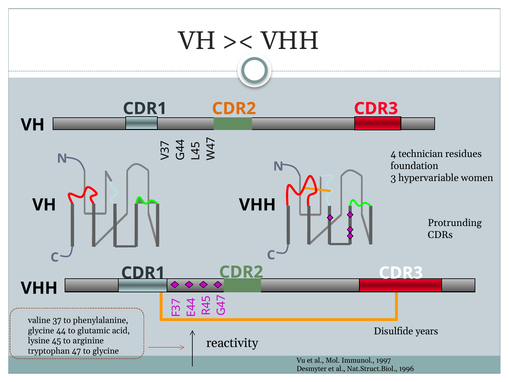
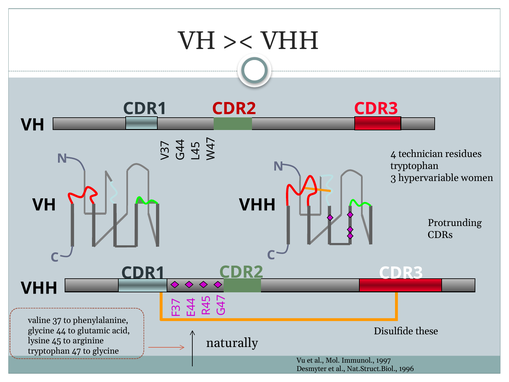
CDR2 colour: orange -> red (234, 108)
foundation: foundation -> tryptophan (414, 166)
years: years -> these (427, 331)
reactivity: reactivity -> naturally (232, 343)
